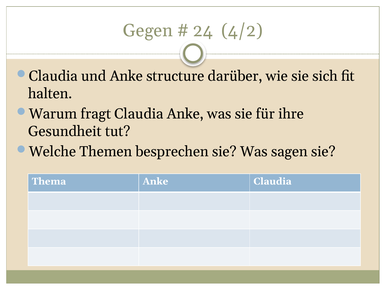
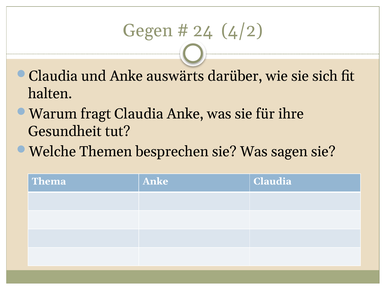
structure: structure -> auswärts (175, 76)
